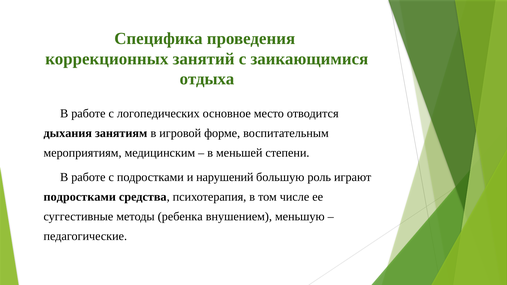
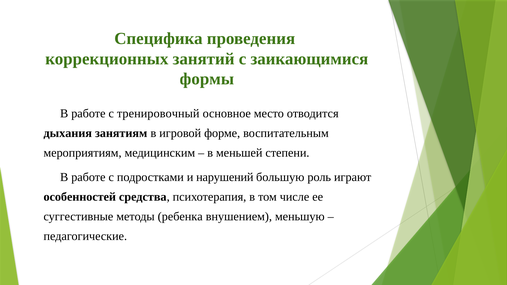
отдыха: отдыха -> формы (207, 79)
логопедических: логопедических -> тренировочный (158, 114)
подростками: подростками -> особенностей (80, 197)
